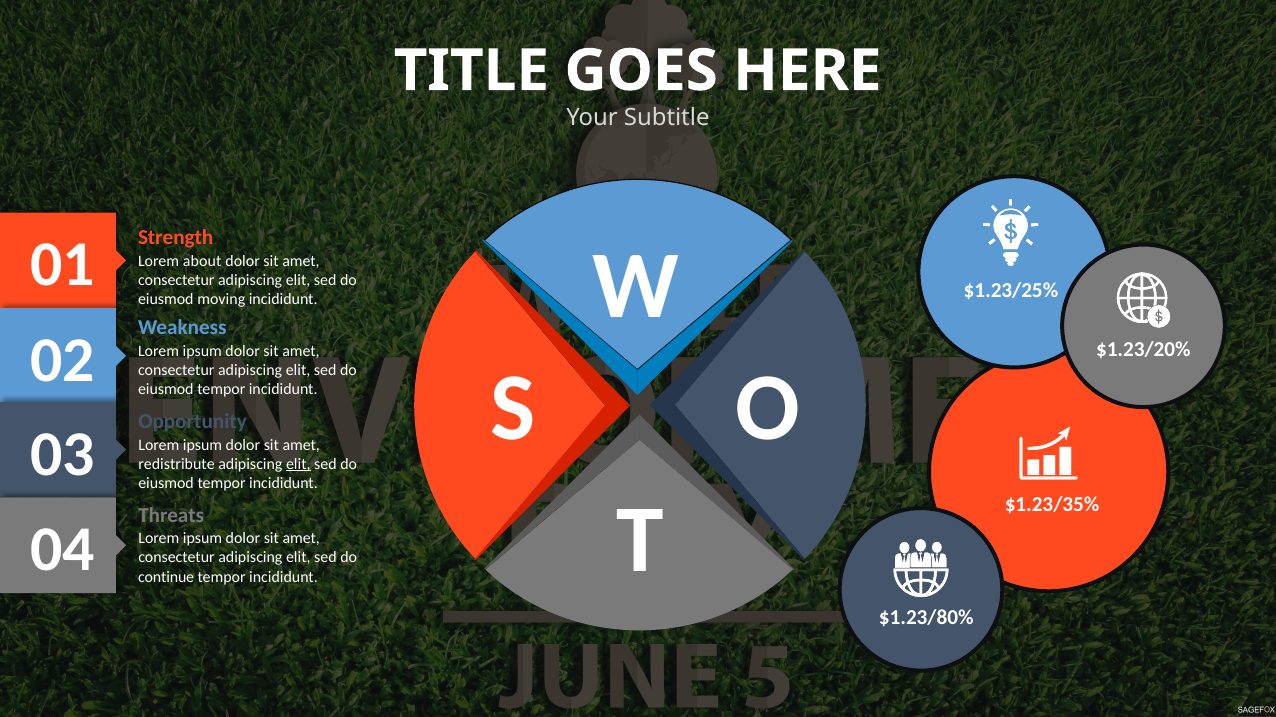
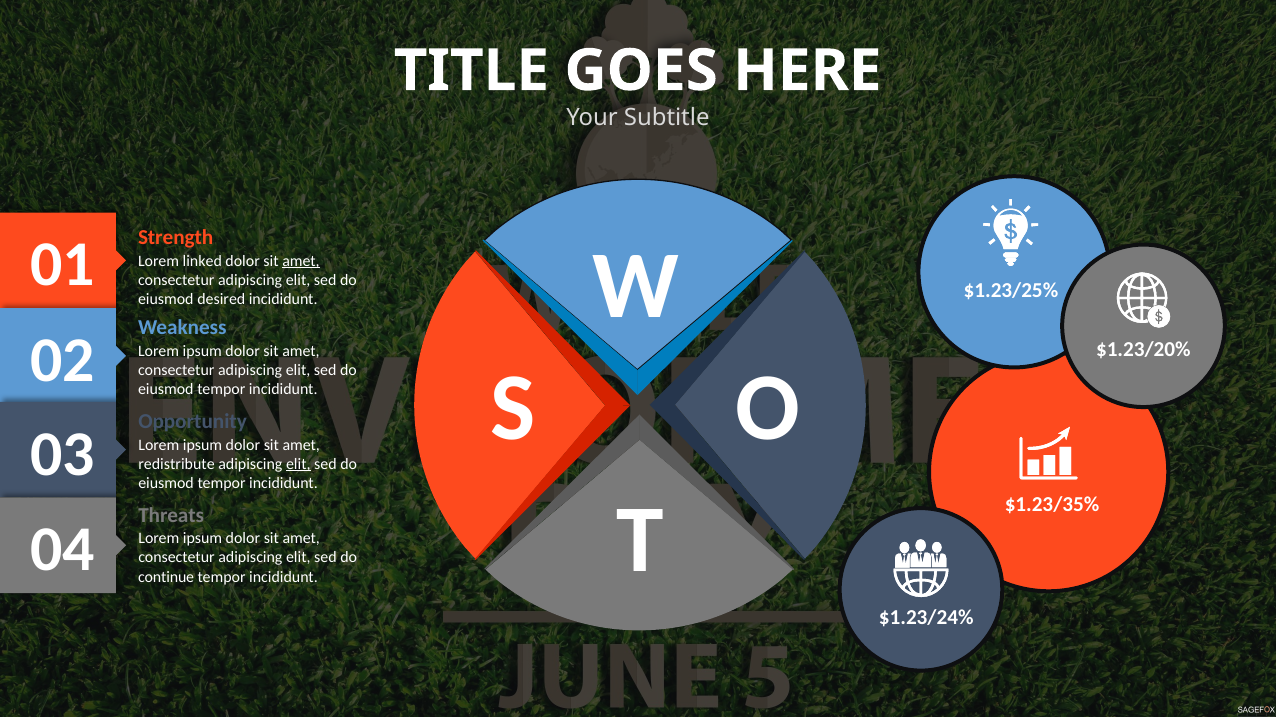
about: about -> linked (202, 261)
amet underline: none -> present (301, 261)
moving: moving -> desired (221, 299)
$1.23/80%: $1.23/80% -> $1.23/24% (926, 618)
